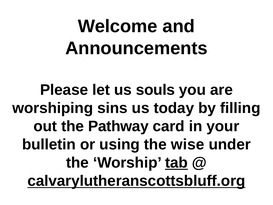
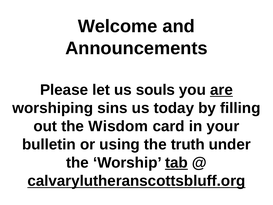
are underline: none -> present (221, 90)
Pathway: Pathway -> Wisdom (118, 126)
wise: wise -> truth (188, 144)
